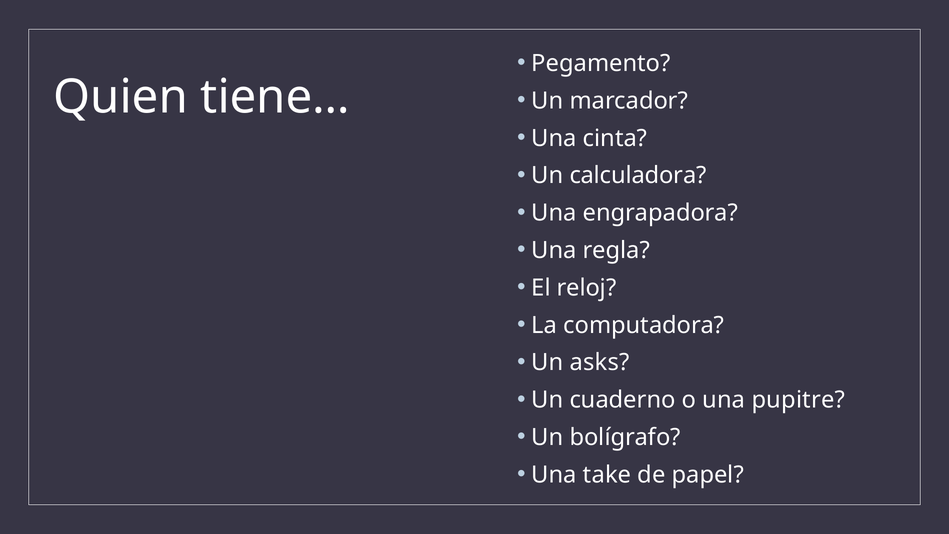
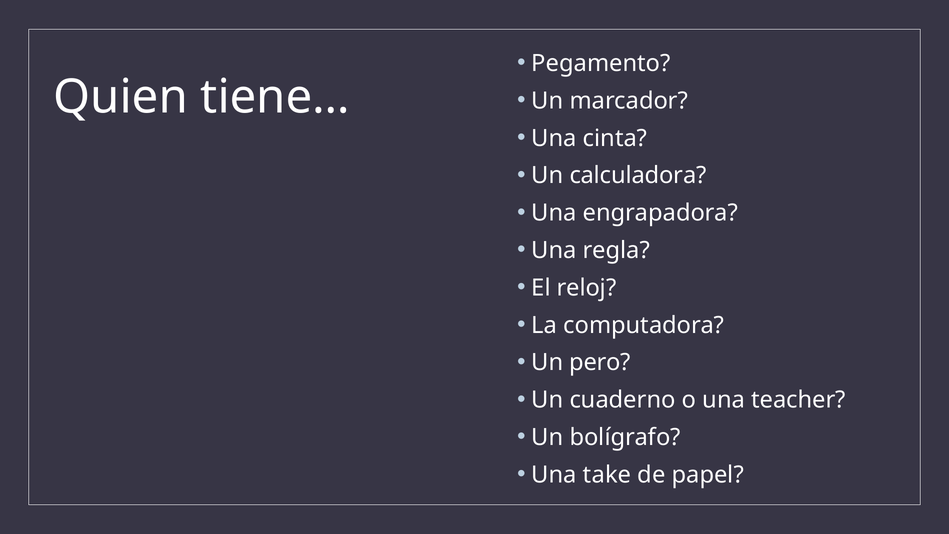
asks: asks -> pero (600, 362)
pupitre: pupitre -> teacher (799, 400)
